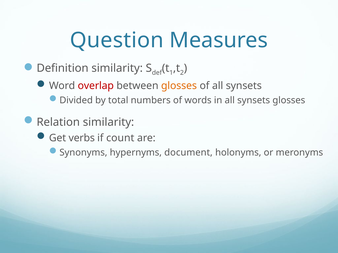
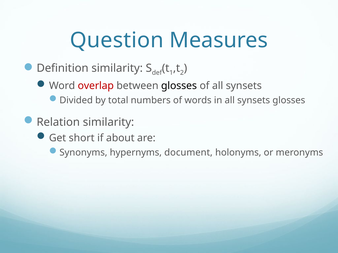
glosses colour: orange -> black (179, 86)
verbs: verbs -> short (82, 138)
count: count -> about (120, 138)
